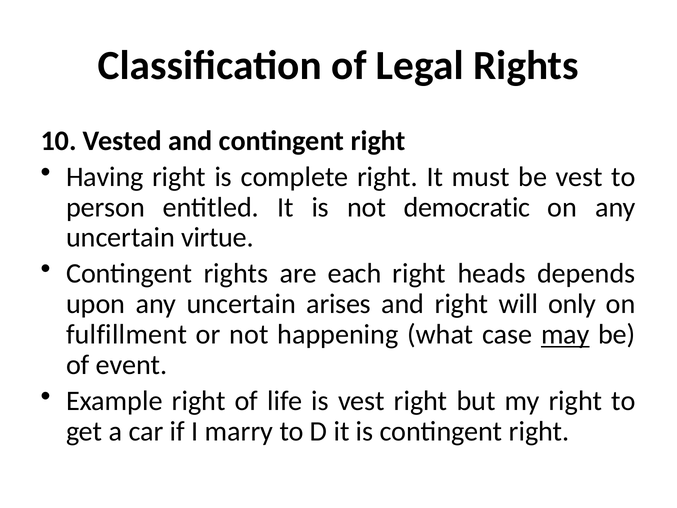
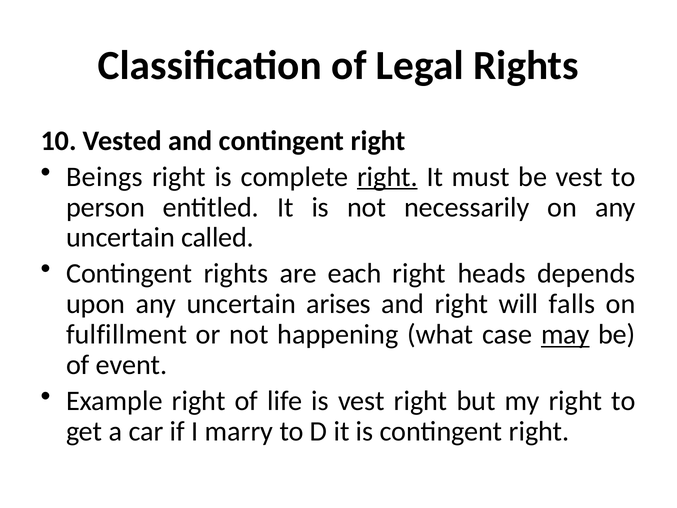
Having: Having -> Beings (105, 177)
right underline: none -> present (387, 177)
democratic: democratic -> necessarily (467, 207)
virtue: virtue -> called (217, 238)
only: only -> falls (572, 304)
